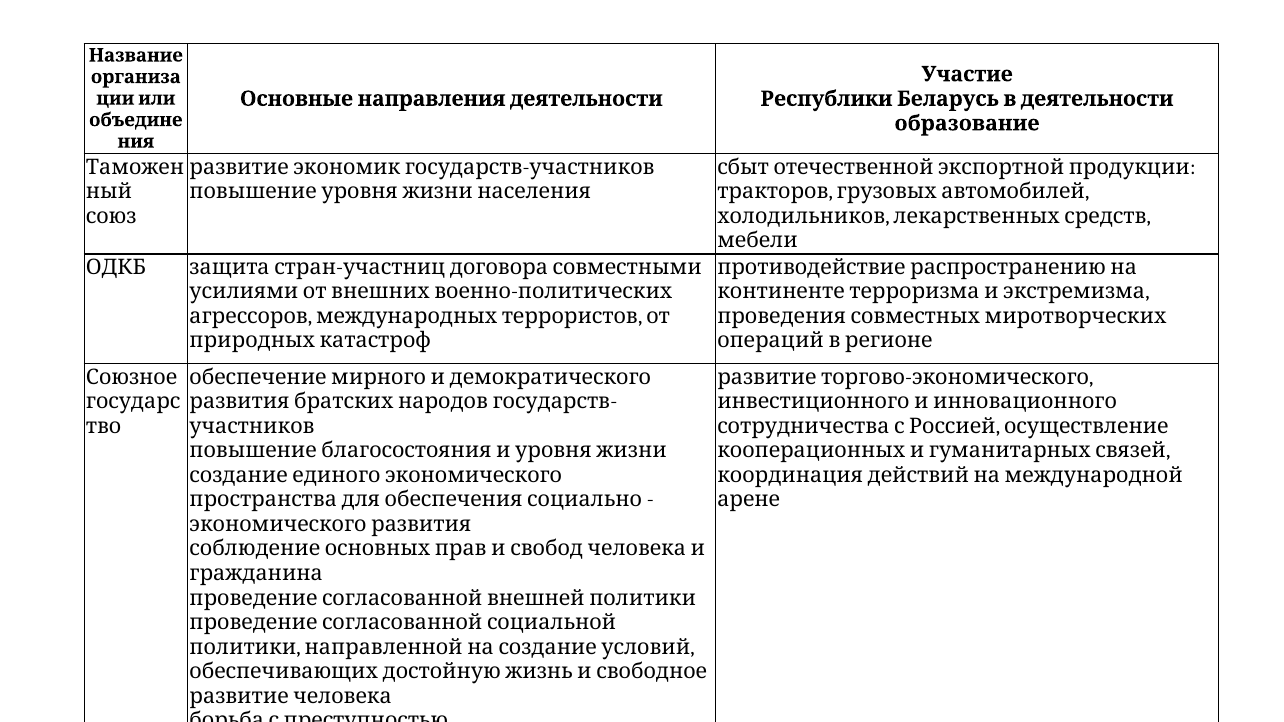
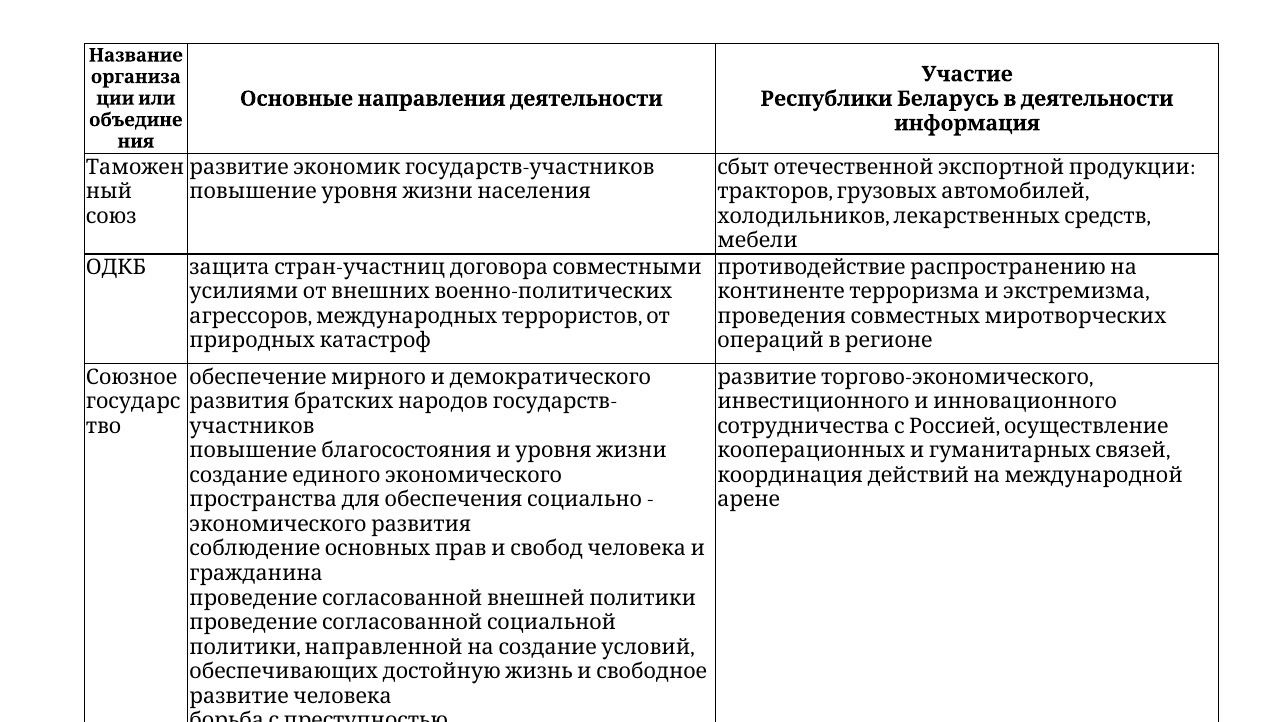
образование: образование -> информация (967, 123)
